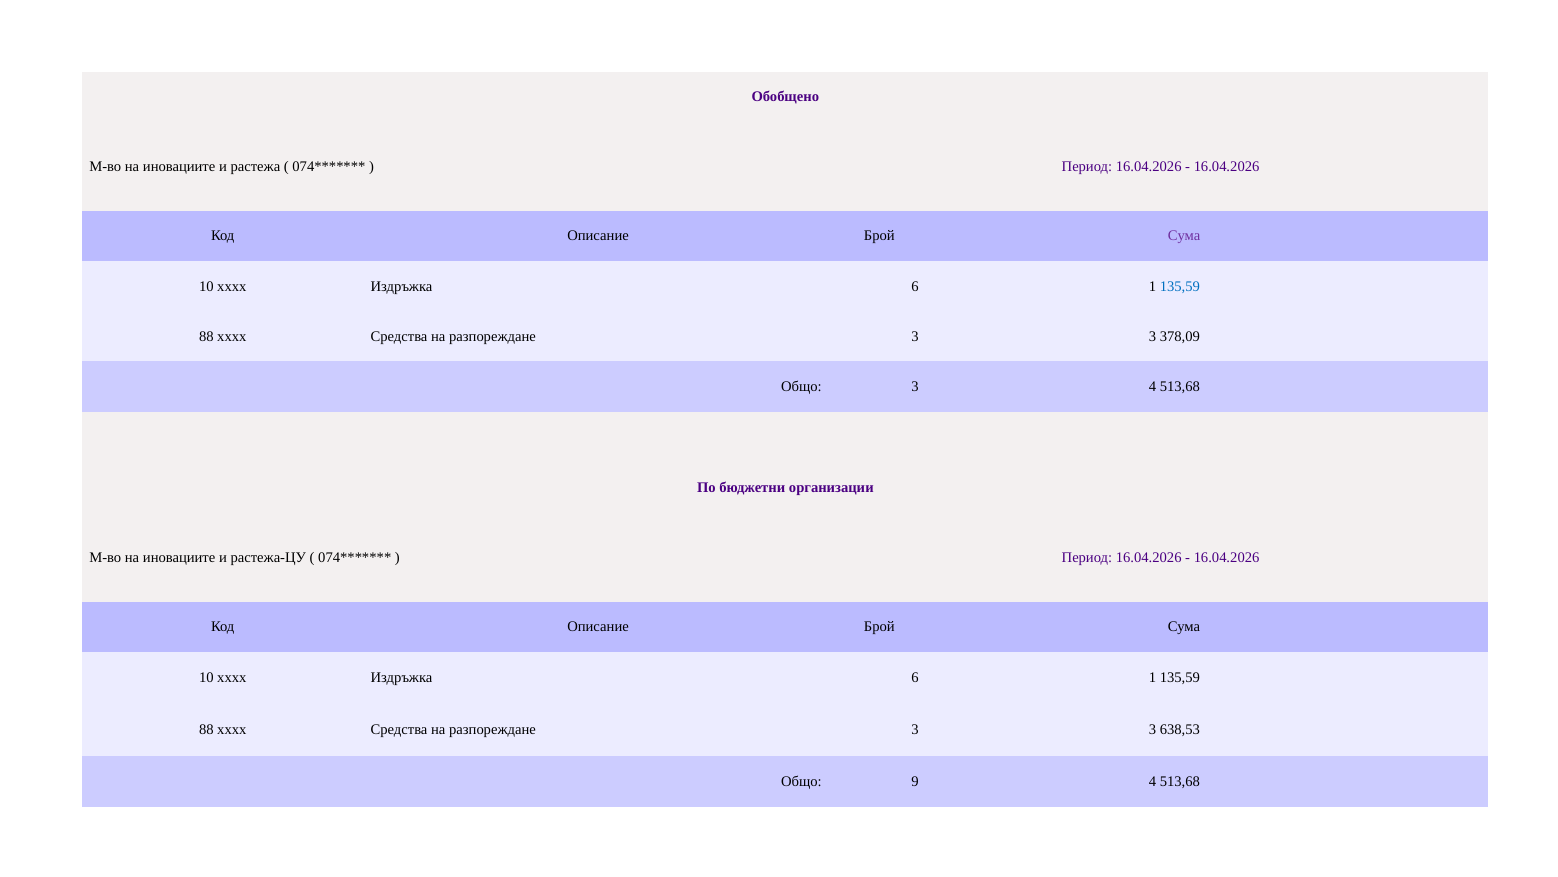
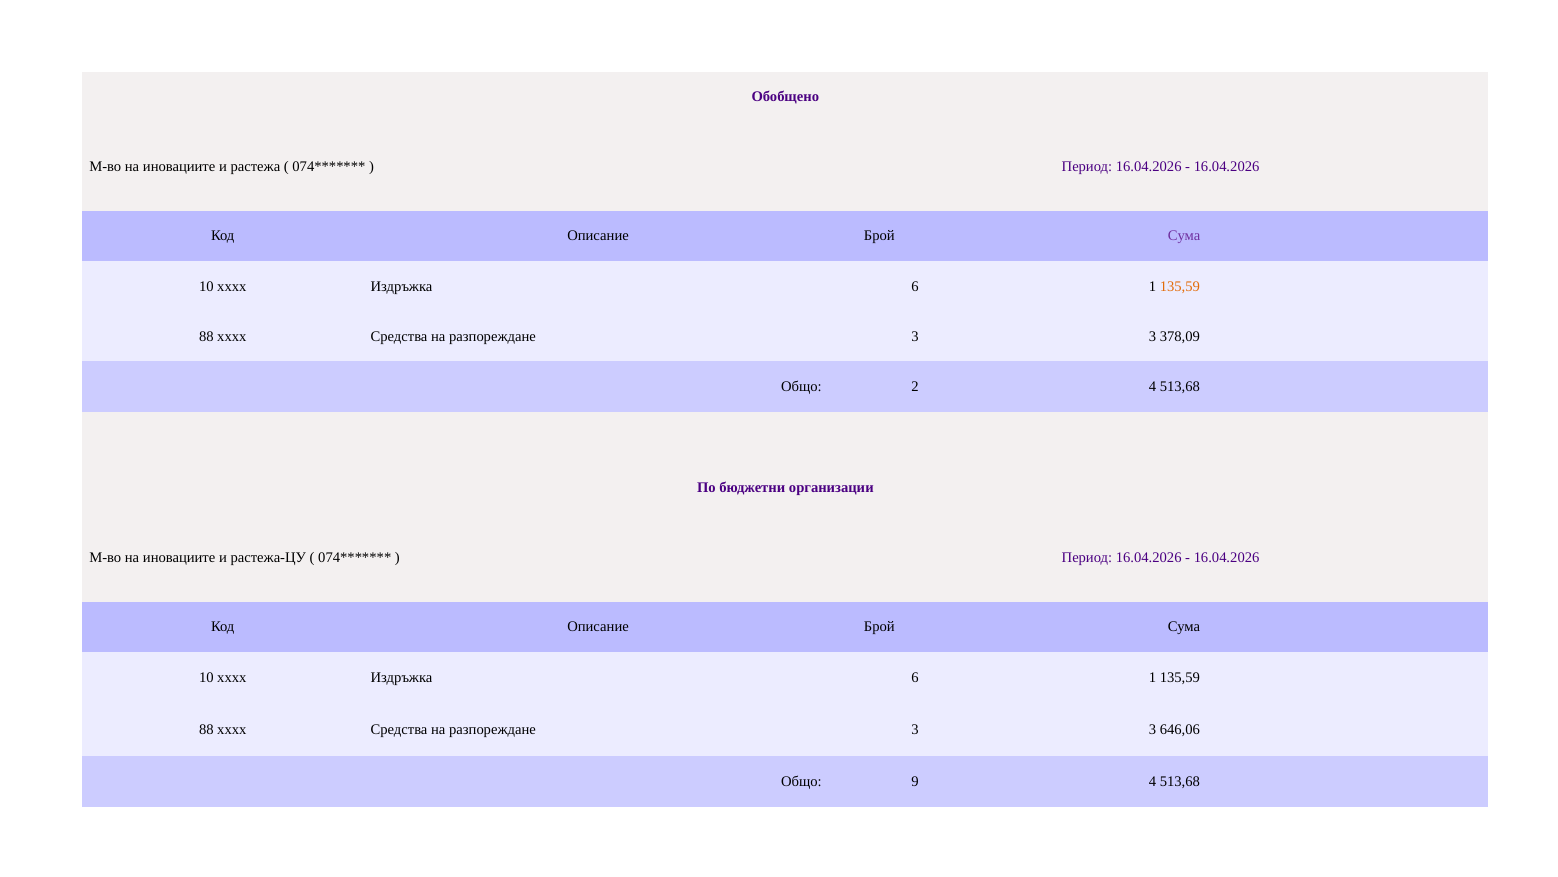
135,59 colour: blue -> orange (1180, 286)
Общо 3: 3 -> 2 (915, 387)
638,53: 638,53 -> 646,06 (1180, 729)
